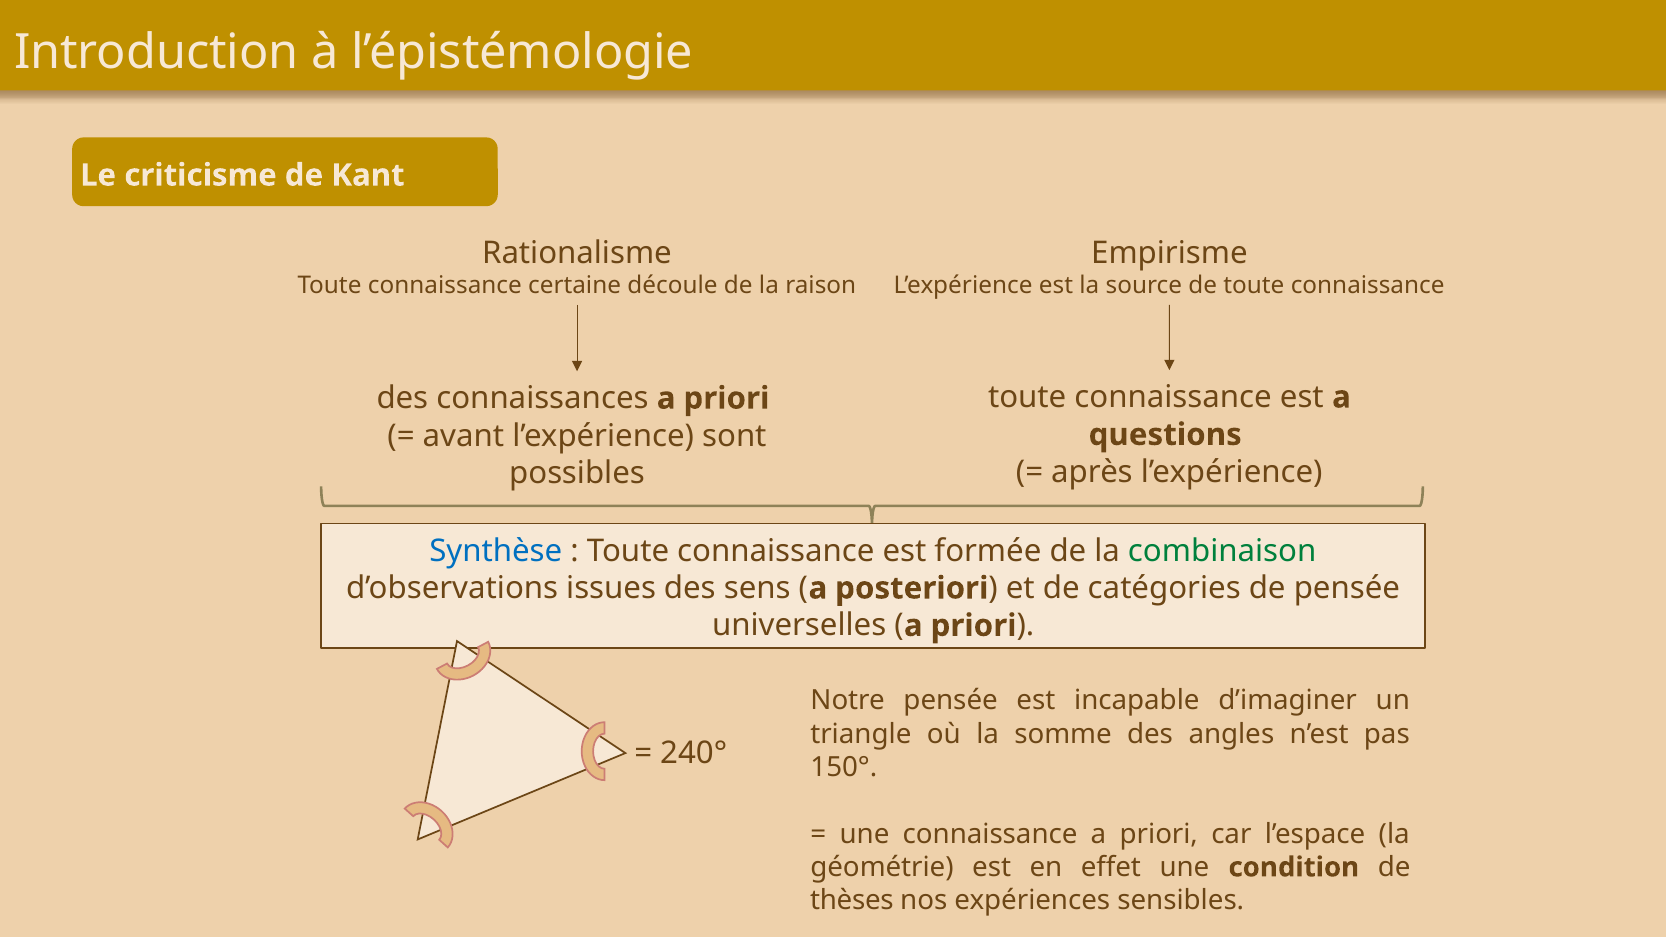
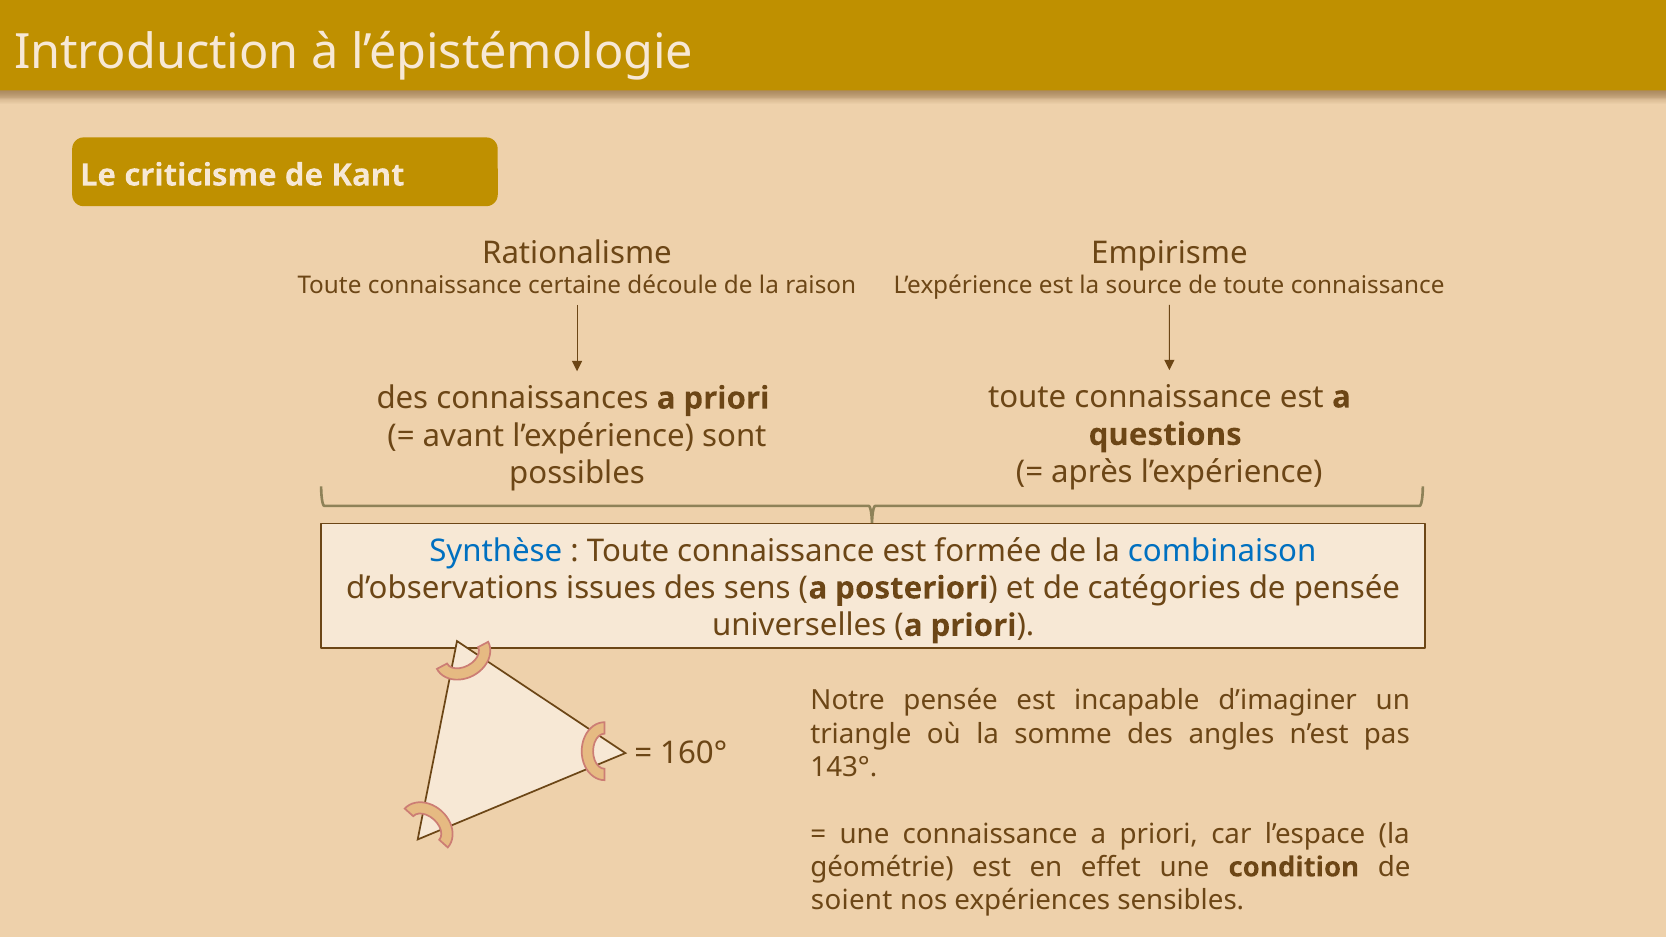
combinaison colour: green -> blue (1222, 551)
240°: 240° -> 160° (694, 753)
150°: 150° -> 143° (844, 767)
thèses: thèses -> soient (852, 901)
